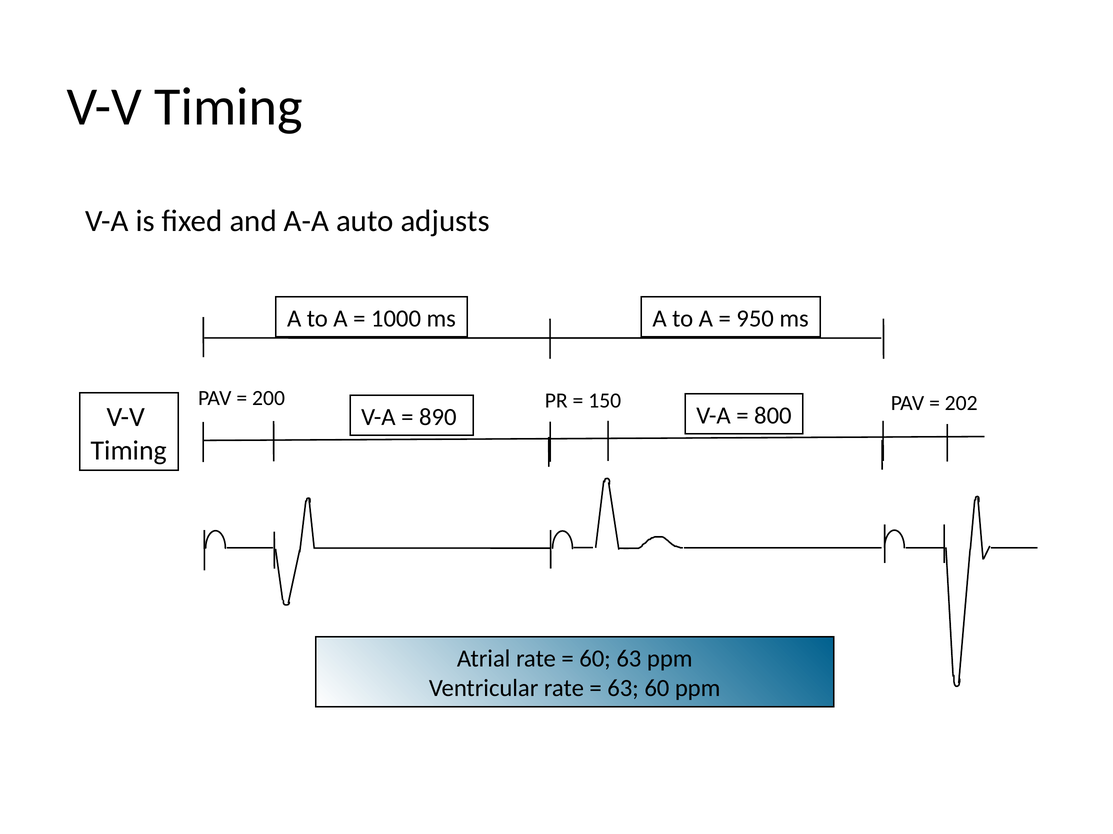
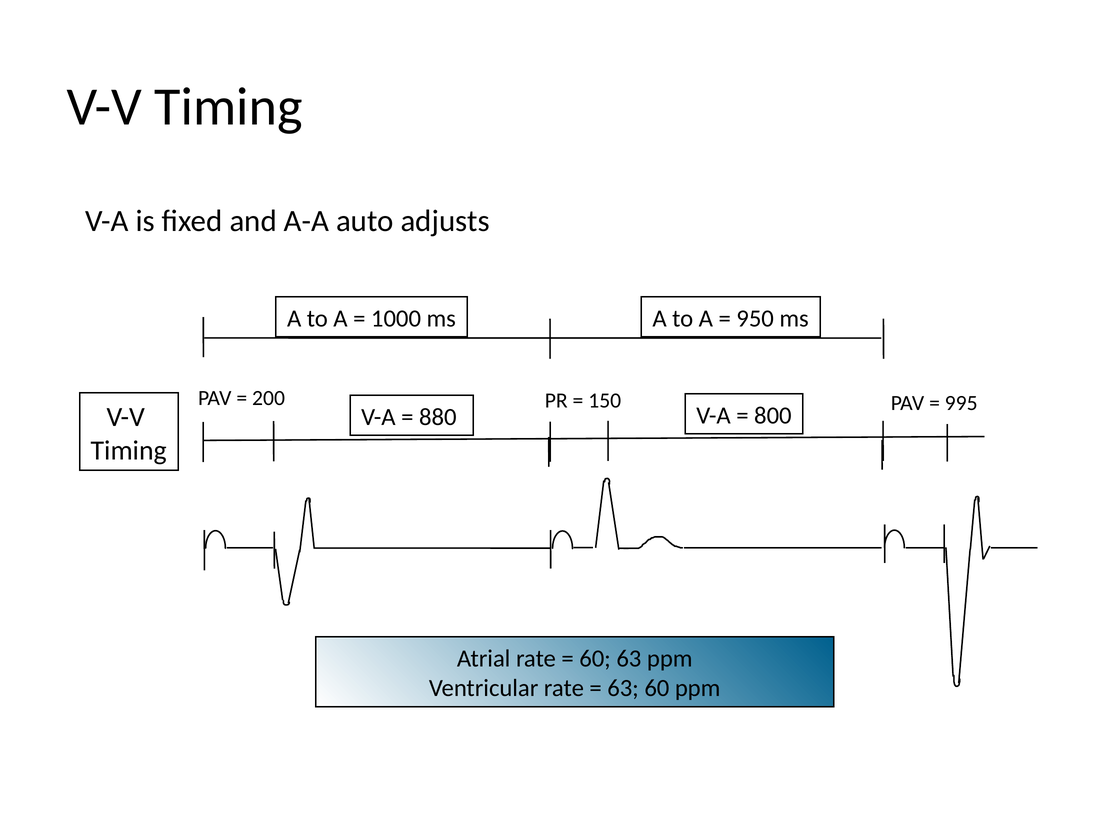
202: 202 -> 995 (961, 403)
890: 890 -> 880 (438, 417)
